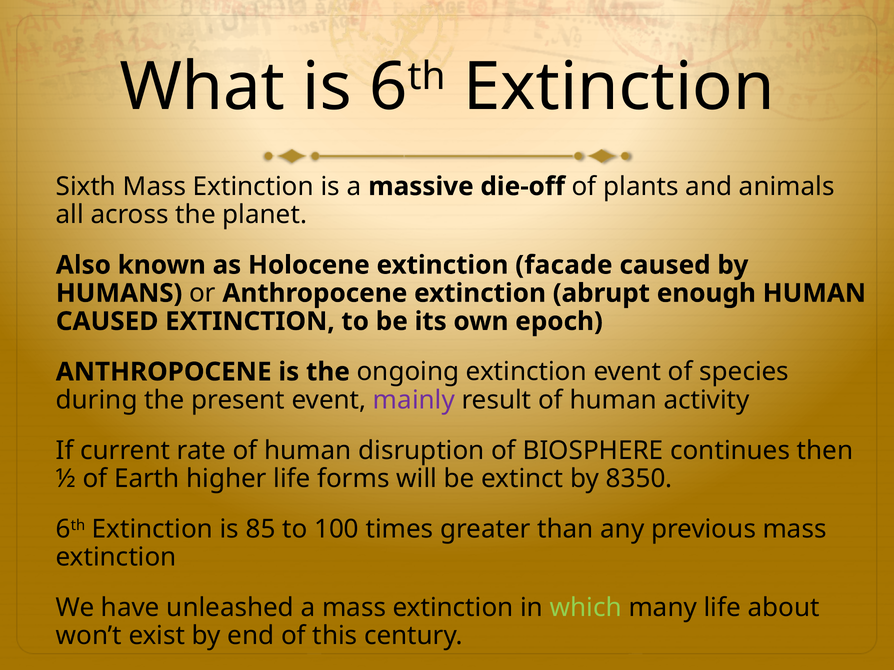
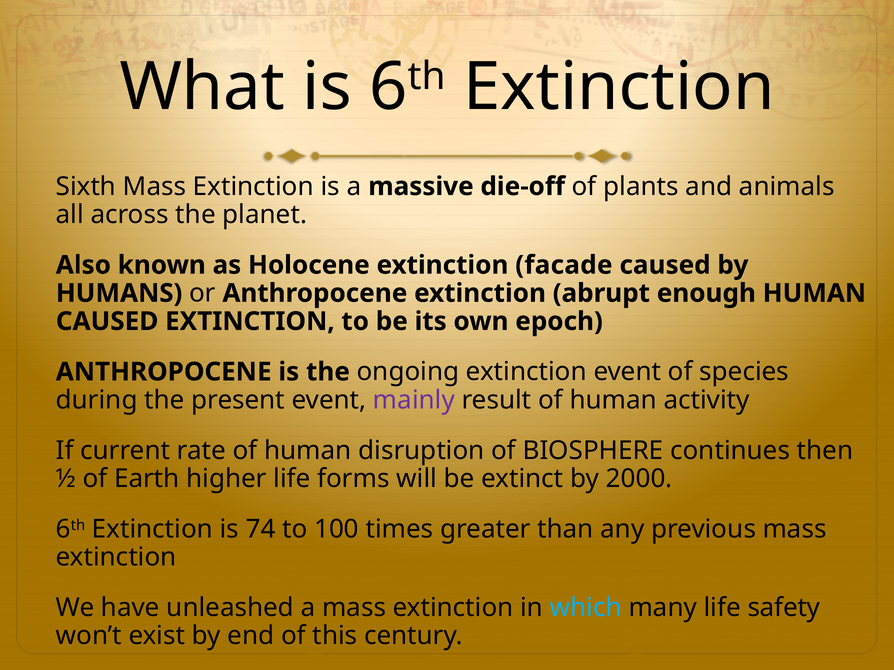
8350: 8350 -> 2000 (639, 479)
85: 85 -> 74 (261, 529)
which colour: light green -> light blue (586, 608)
about: about -> safety (784, 608)
